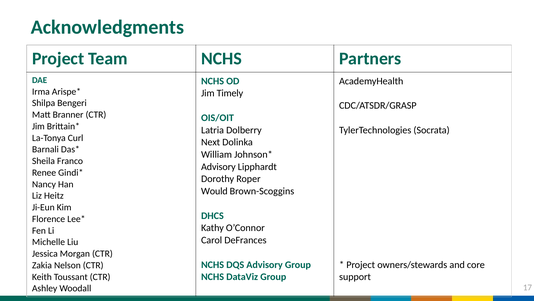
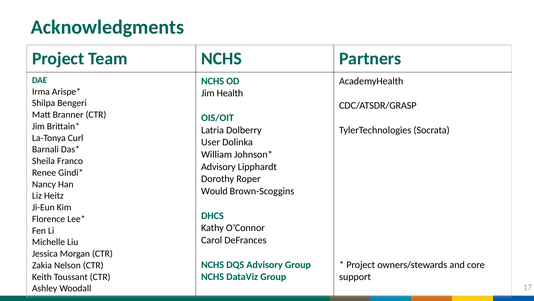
Timely: Timely -> Health (230, 93)
Next: Next -> User (211, 142)
